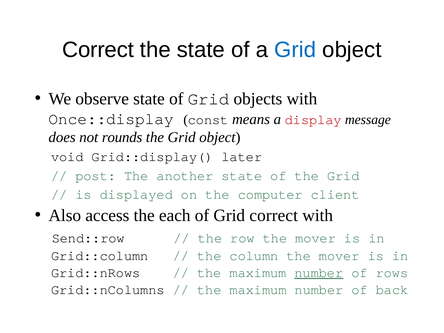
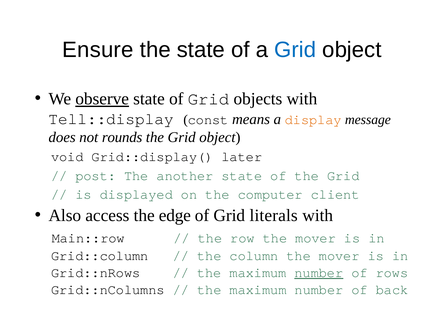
Correct: Correct -> Ensure (98, 50)
observe underline: none -> present (102, 99)
Once::display: Once::display -> Tell::display (111, 119)
display colour: red -> orange (313, 120)
each: each -> edge (175, 216)
Grid correct: correct -> literals (274, 216)
Send::row: Send::row -> Main::row (88, 238)
